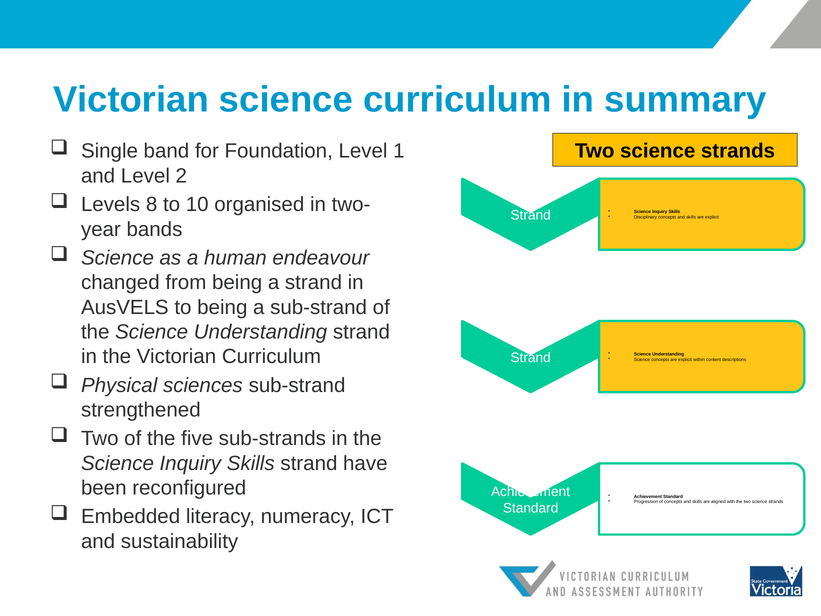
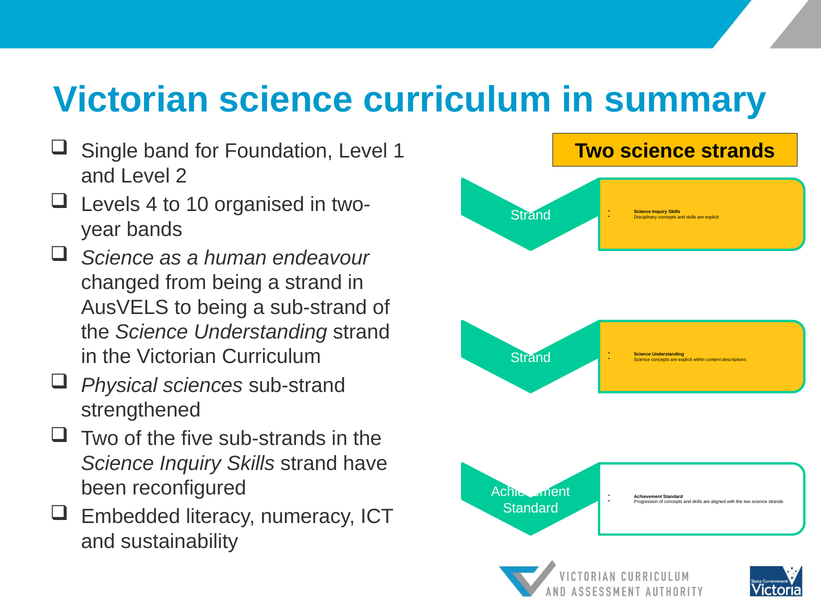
8: 8 -> 4 (152, 205)
